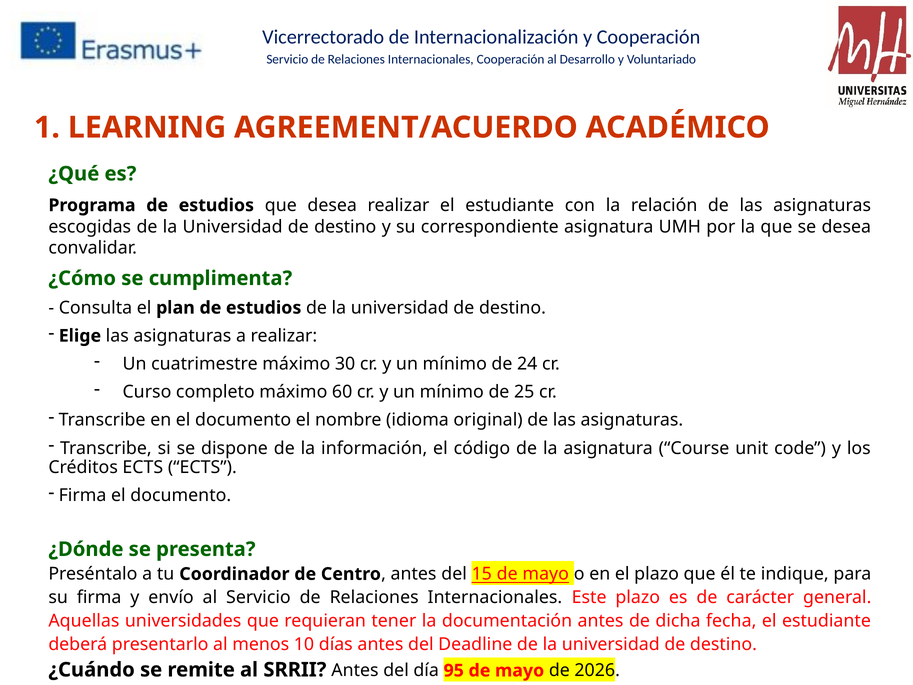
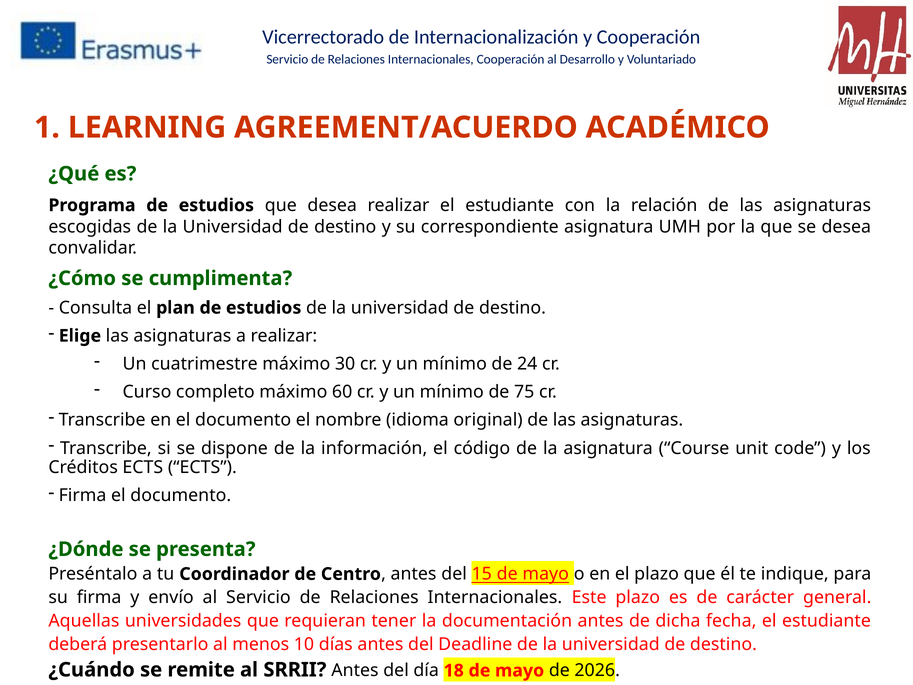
25: 25 -> 75 (524, 392)
95: 95 -> 18 (454, 670)
